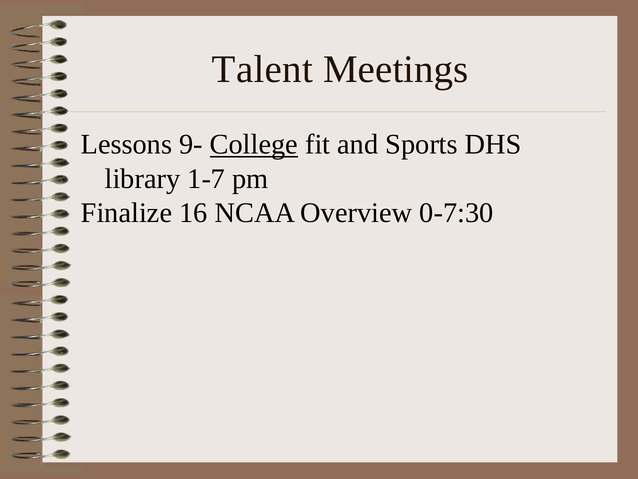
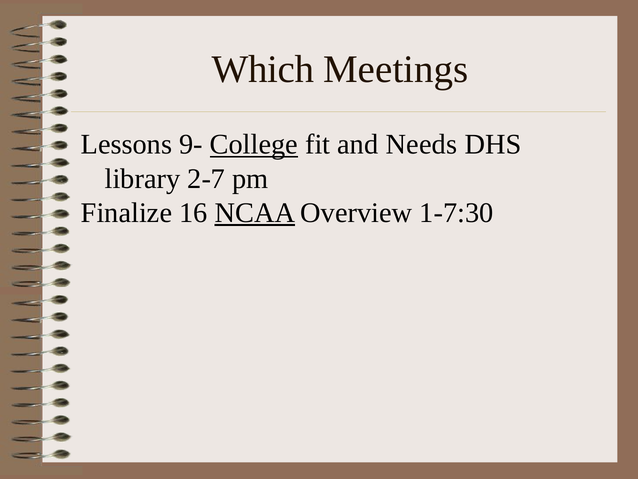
Talent: Talent -> Which (263, 69)
Sports: Sports -> Needs (421, 144)
1-7: 1-7 -> 2-7 (206, 179)
NCAA underline: none -> present (255, 213)
0-7:30: 0-7:30 -> 1-7:30 (456, 213)
